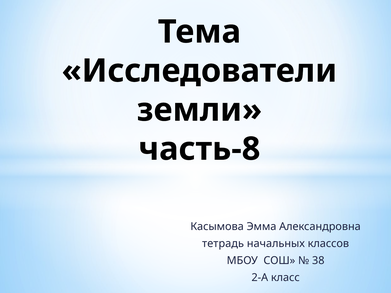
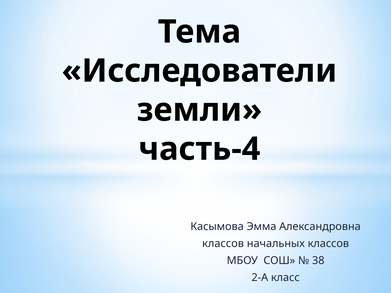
часть-8: часть-8 -> часть-4 (199, 149)
тетрадь: тетрадь -> классов (223, 244)
